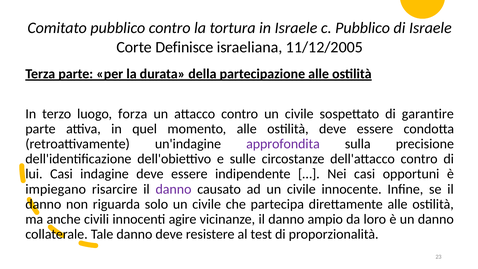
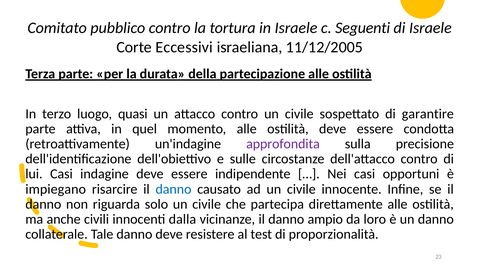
c Pubblico: Pubblico -> Seguenti (363, 28)
Definisce: Definisce -> Eccessivi (184, 47)
forza: forza -> quasi (133, 114)
danno colour: purple -> blue (173, 189)
agire: agire -> dalla (182, 219)
